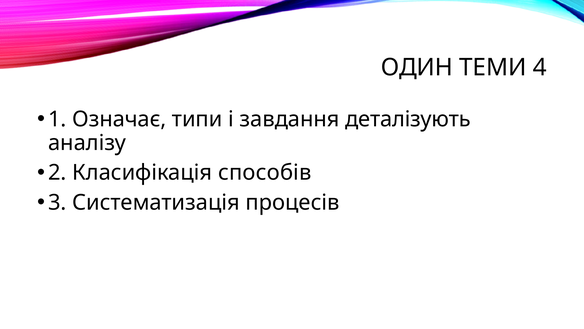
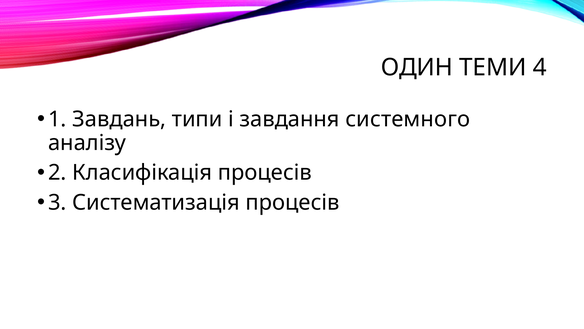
Означає: Означає -> Завдань (119, 119)
деталізують: деталізують -> системного (408, 119)
Класифікація способів: способів -> процесів (265, 172)
